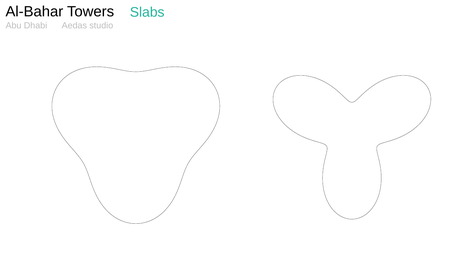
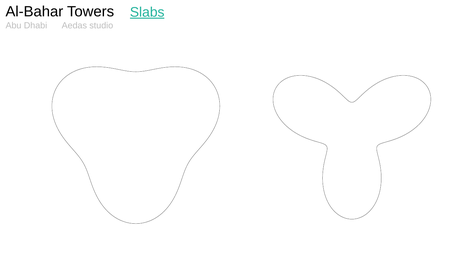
Slabs underline: none -> present (147, 12)
